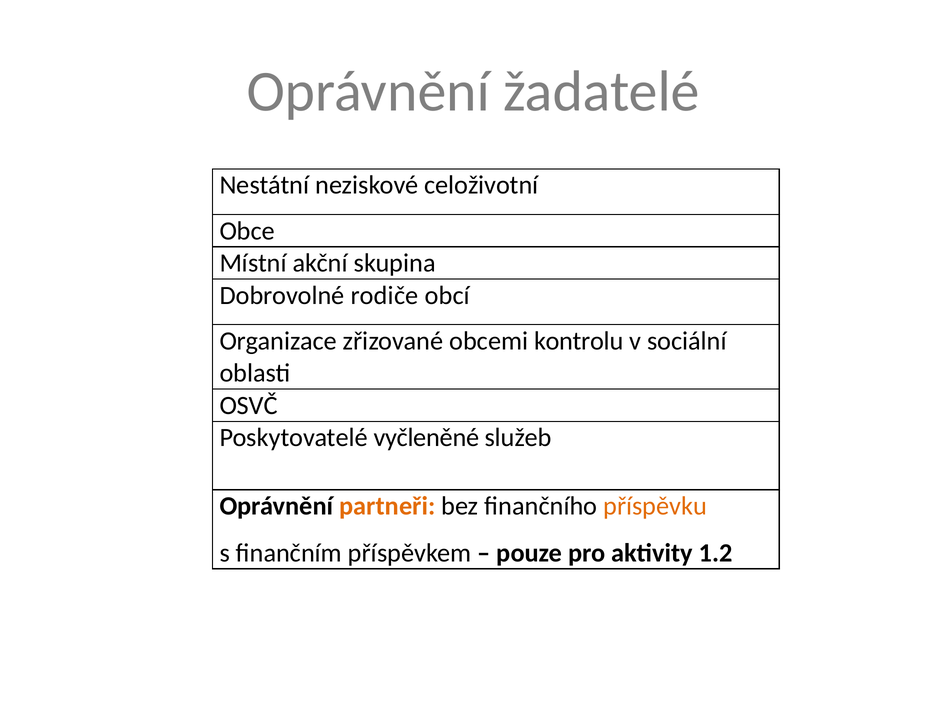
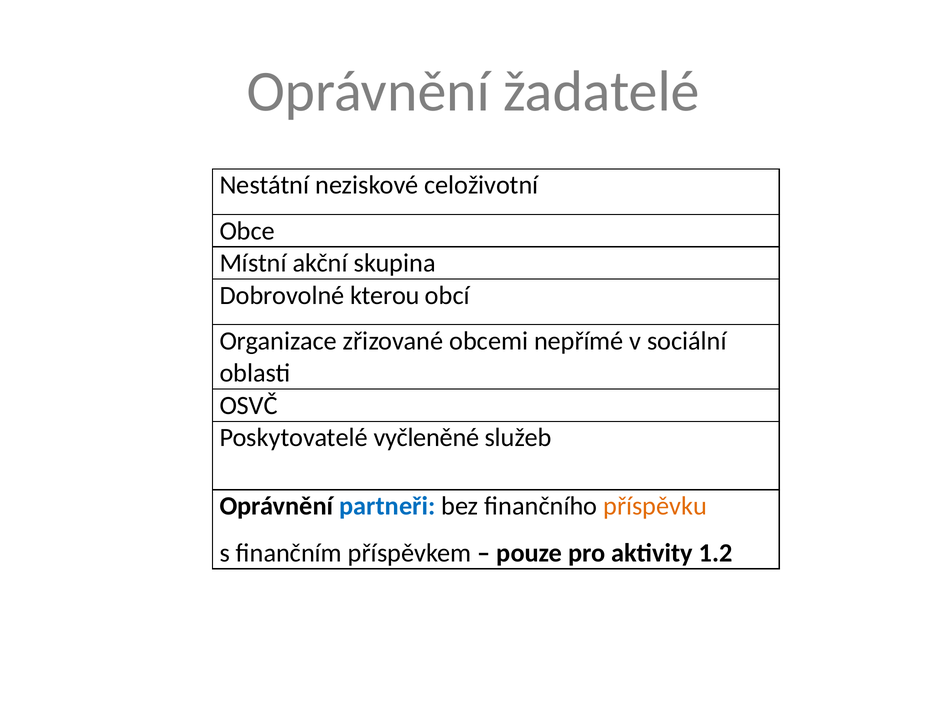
rodiče: rodiče -> kterou (385, 295)
kontrolu: kontrolu -> nepřímé (579, 341)
partneři colour: orange -> blue (387, 506)
